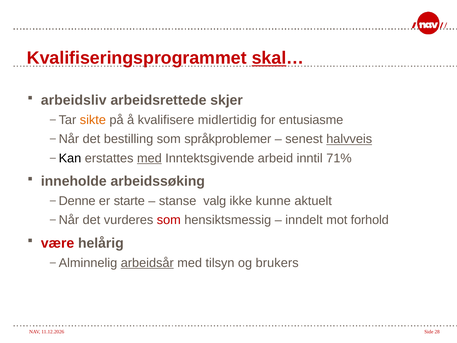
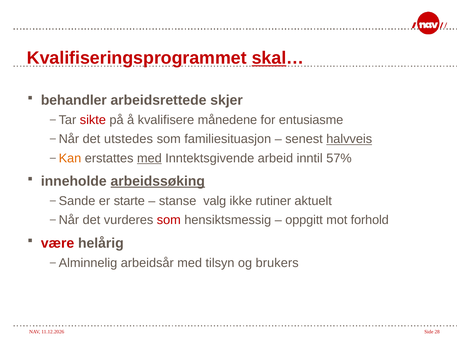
arbeidsliv: arbeidsliv -> behandler (74, 100)
sikte colour: orange -> red (93, 120)
midlertidig: midlertidig -> månedene (227, 120)
bestilling: bestilling -> utstedes (129, 139)
språkproblemer: språkproblemer -> familiesituasjon (228, 139)
Kan colour: black -> orange (70, 158)
71%: 71% -> 57% (339, 158)
arbeidssøking underline: none -> present (158, 181)
Denne: Denne -> Sande (77, 201)
kunne: kunne -> rutiner (273, 201)
inndelt: inndelt -> oppgitt (304, 220)
arbeidsår underline: present -> none (147, 263)
